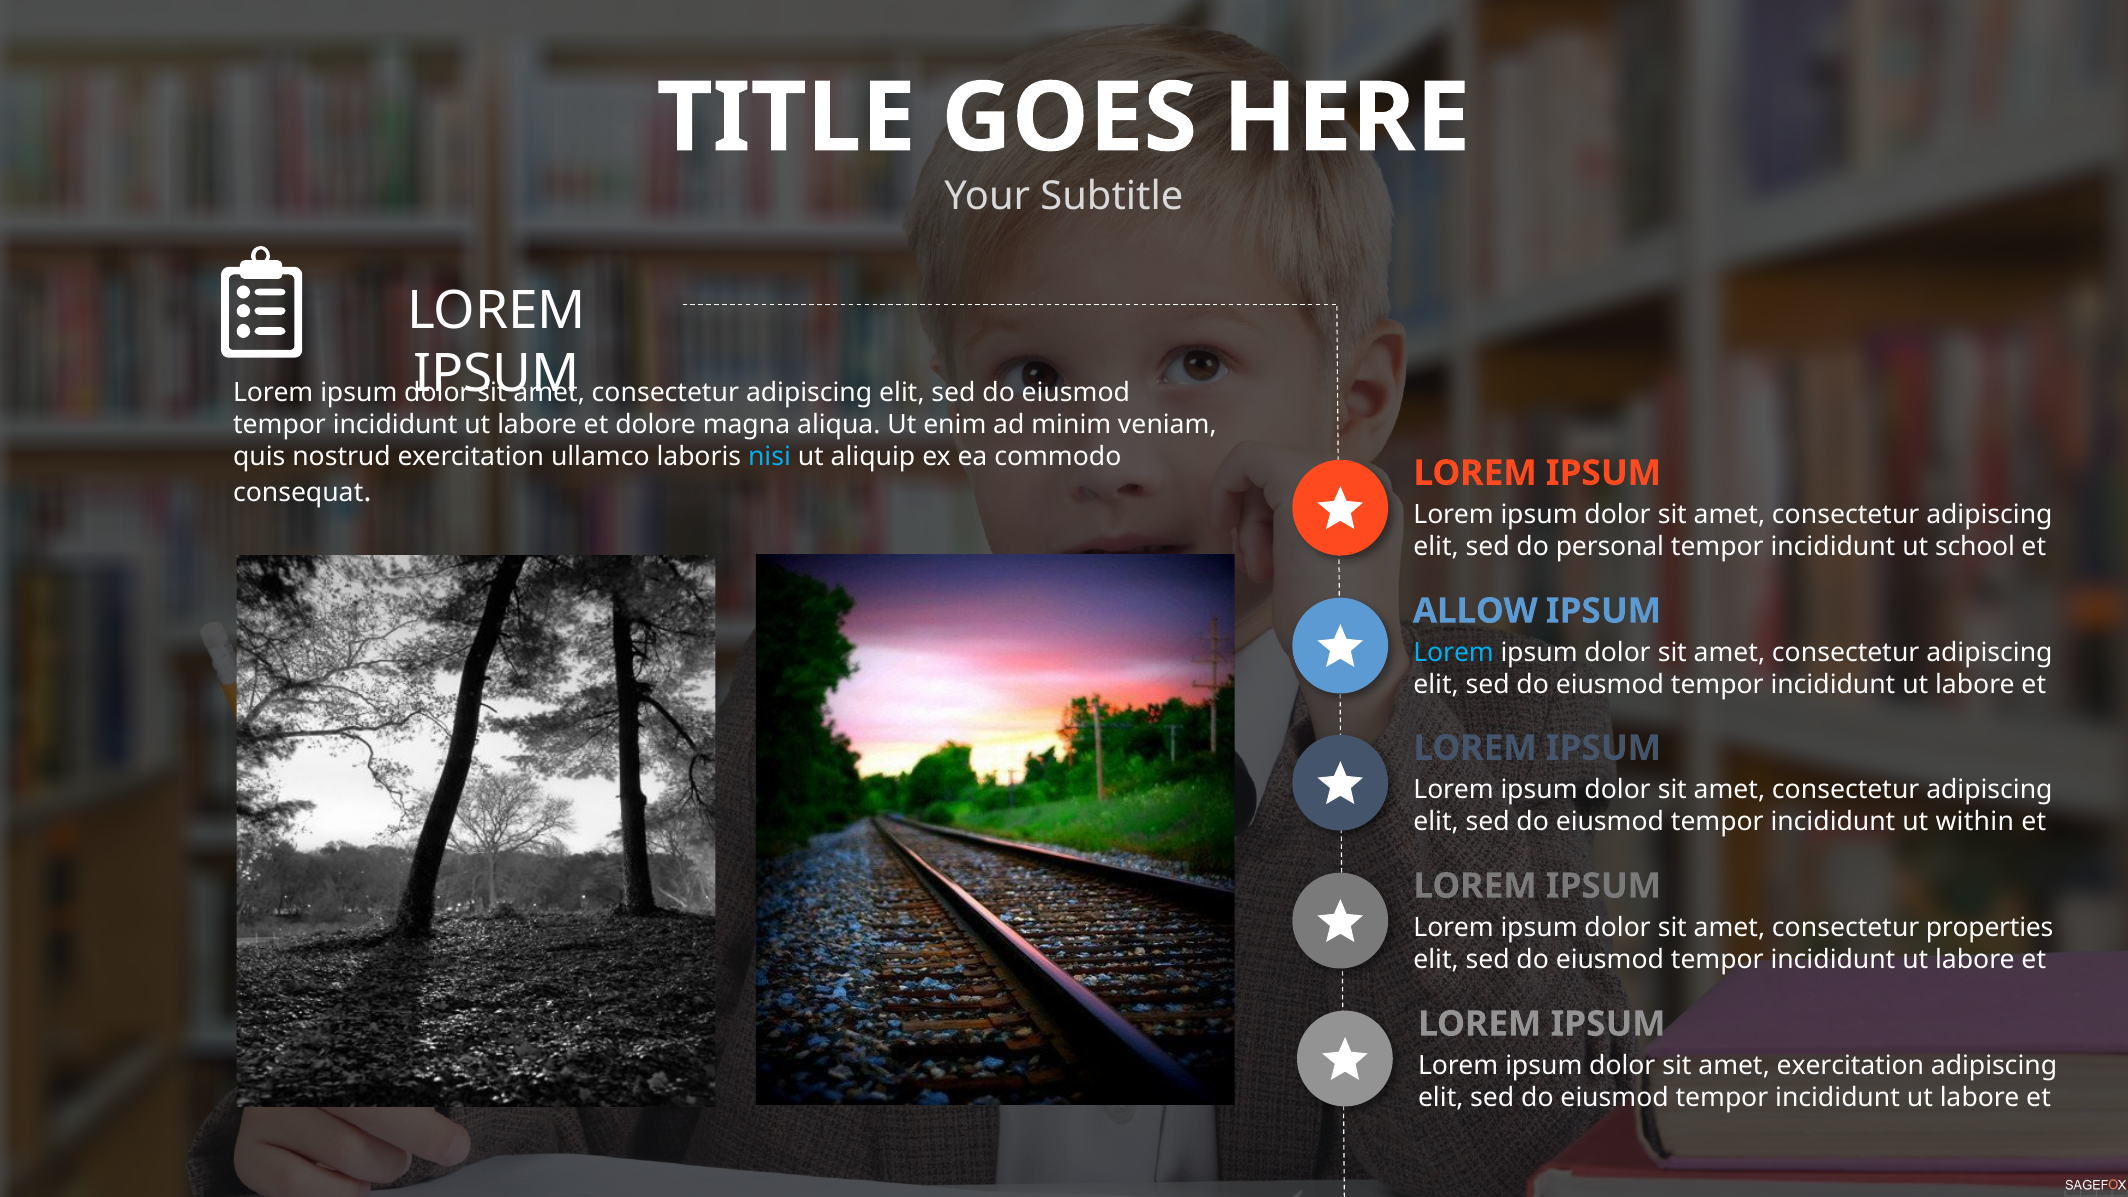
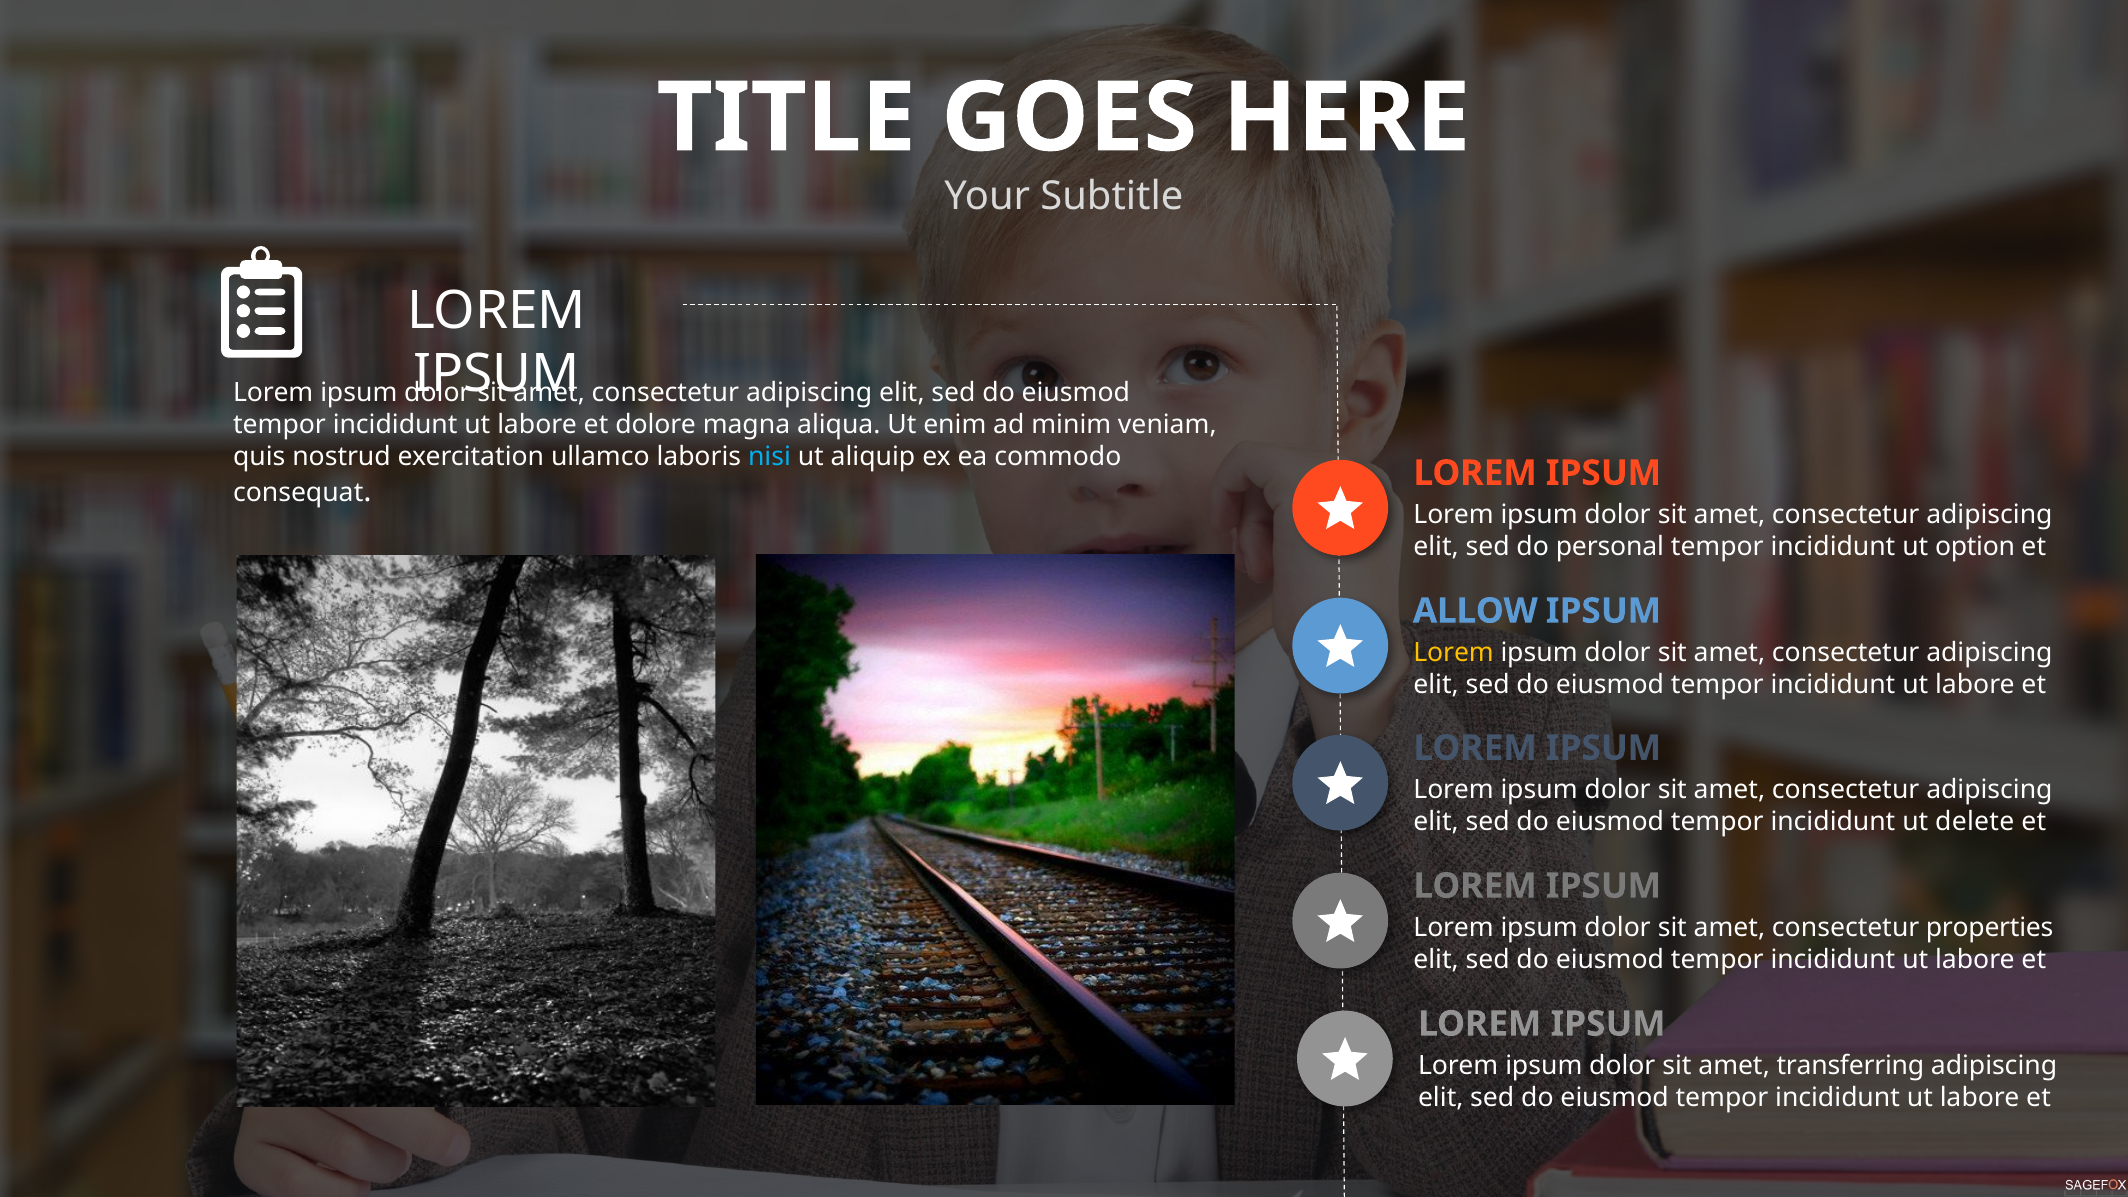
school: school -> option (1975, 547)
Lorem colour: light blue -> yellow (1454, 653)
within: within -> delete (1975, 822)
amet exercitation: exercitation -> transferring (1850, 1066)
